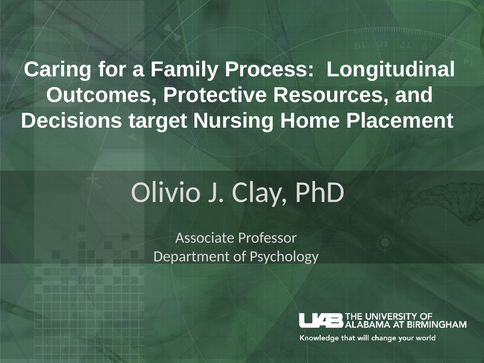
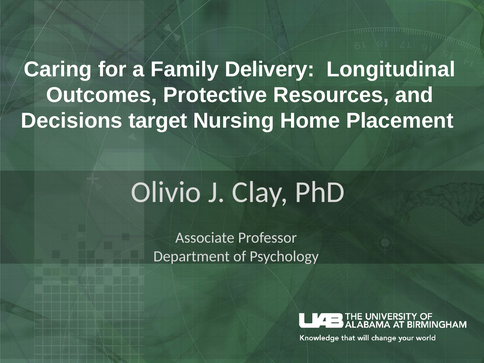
Process: Process -> Delivery (270, 69)
